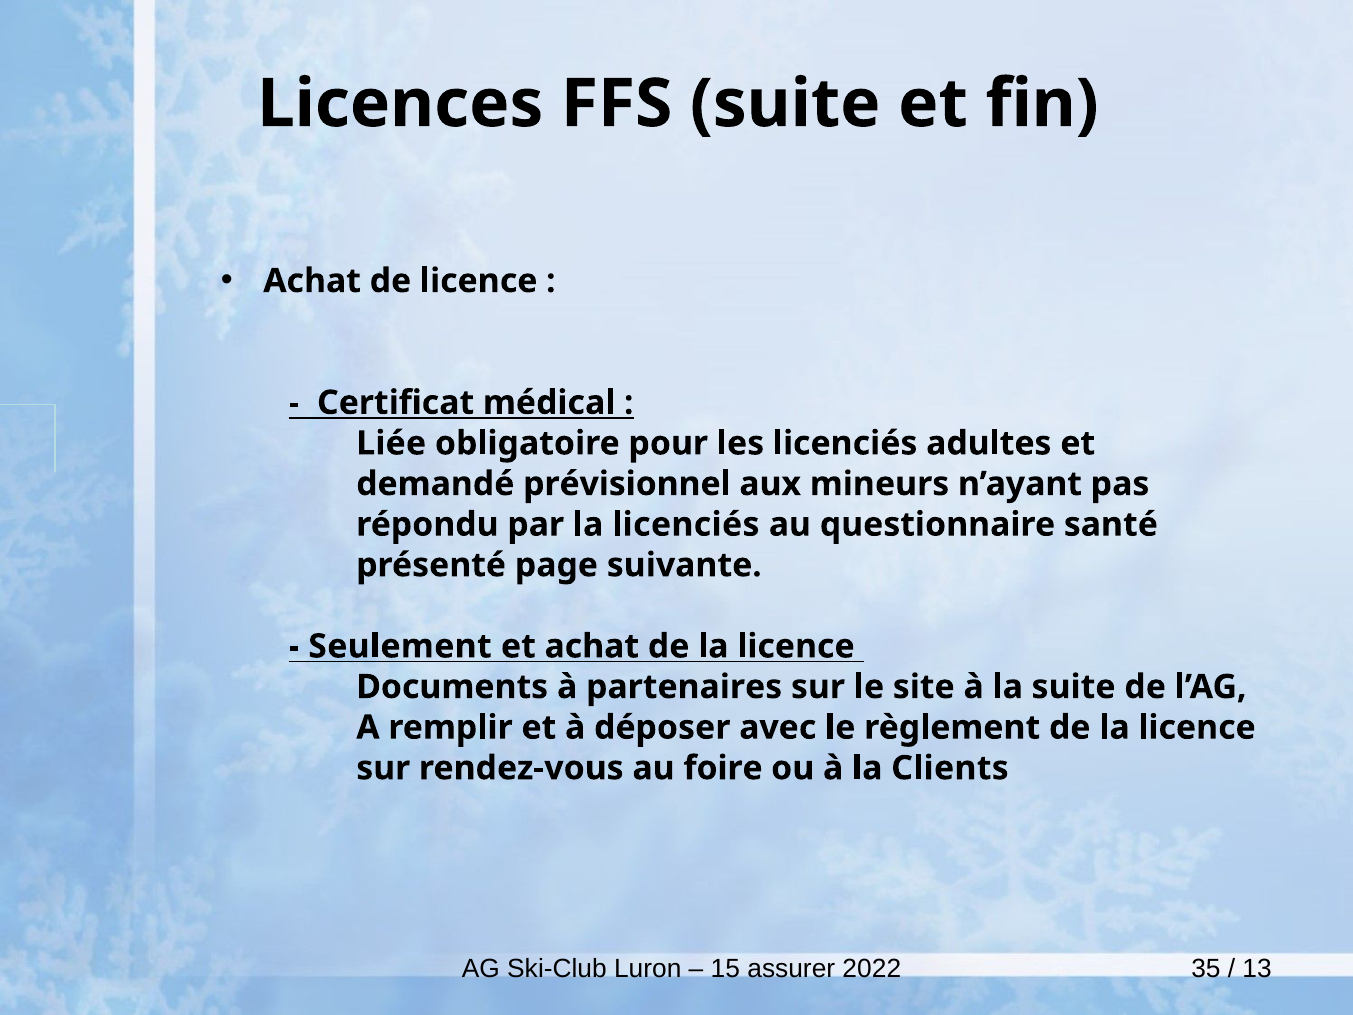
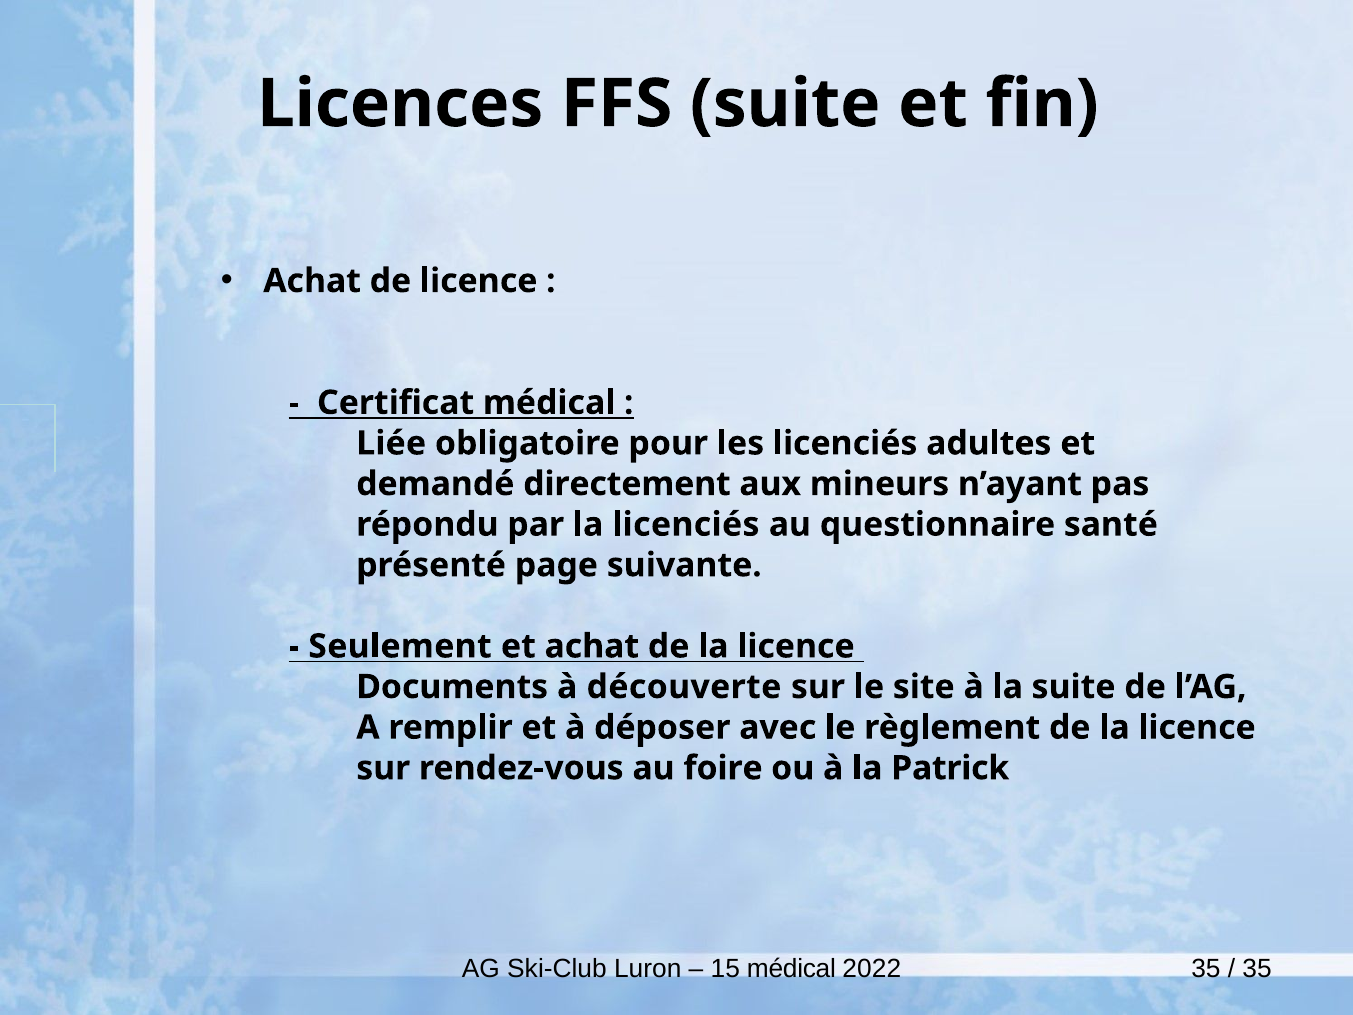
prévisionnel: prévisionnel -> directement (627, 484)
partenaires: partenaires -> découverte (684, 687)
Clients: Clients -> Patrick (950, 768)
15 assurer: assurer -> médical (791, 969)
13: 13 -> 35 (1257, 969)
